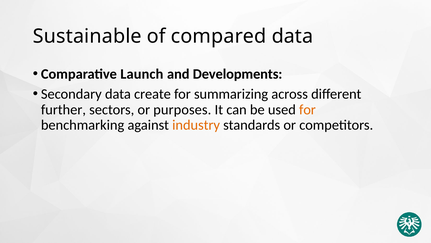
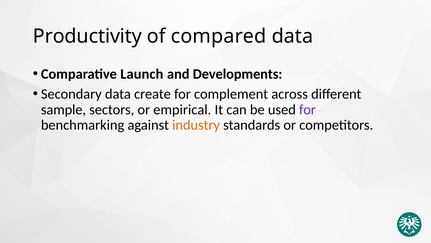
Sustainable: Sustainable -> Productivity (87, 36)
summarizing: summarizing -> complement (231, 94)
further: further -> sample (63, 109)
purposes: purposes -> empirical (182, 109)
for colour: orange -> purple (307, 109)
